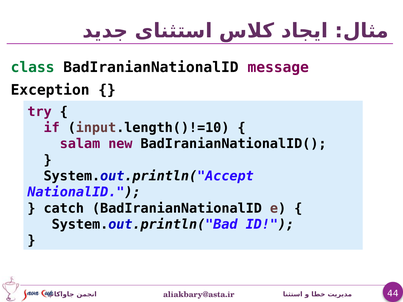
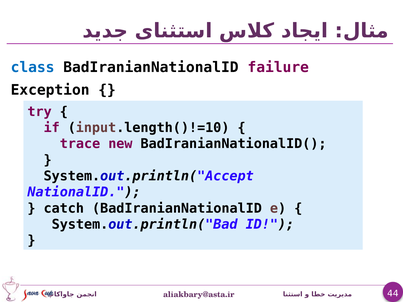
class colour: green -> blue (33, 67)
message: message -> failure (278, 67)
salam: salam -> trace (80, 144)
